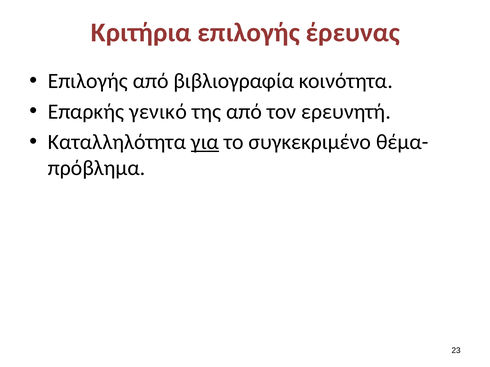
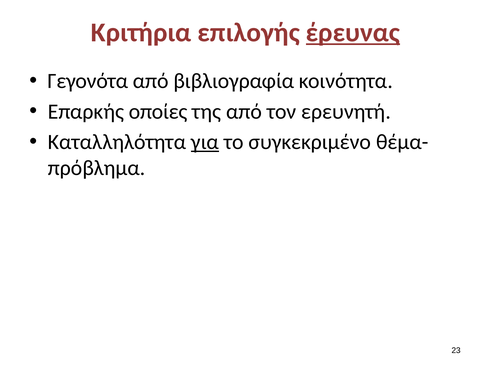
έρευνας underline: none -> present (353, 32)
Επιλογής: Επιλογής -> Γεγονότα (88, 81)
γενικό: γενικό -> οποίες (158, 112)
